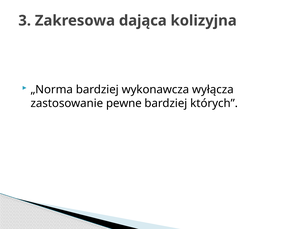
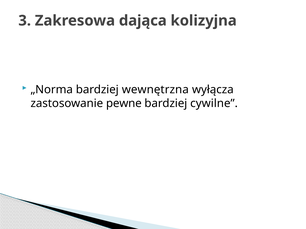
wykonawcza: wykonawcza -> wewnętrzna (155, 90)
których: których -> cywilne (214, 104)
